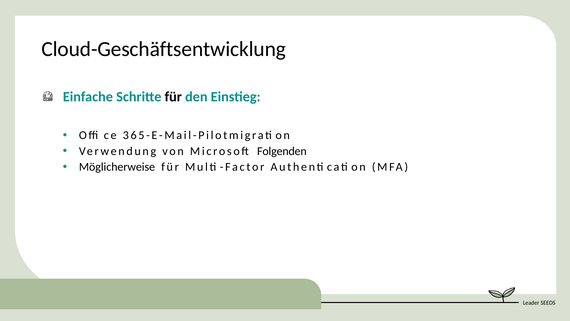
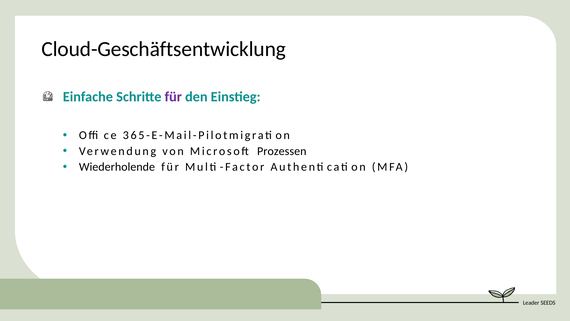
für colour: black -> purple (173, 97)
Folgenden: Folgenden -> Prozessen (282, 151)
Möglicherweise: Möglicherweise -> Wiederholende (117, 167)
